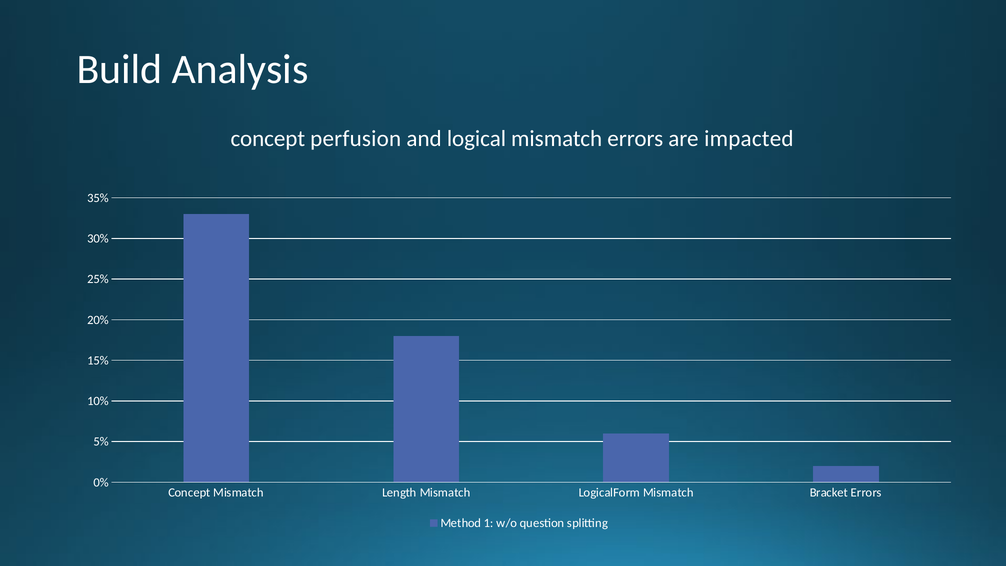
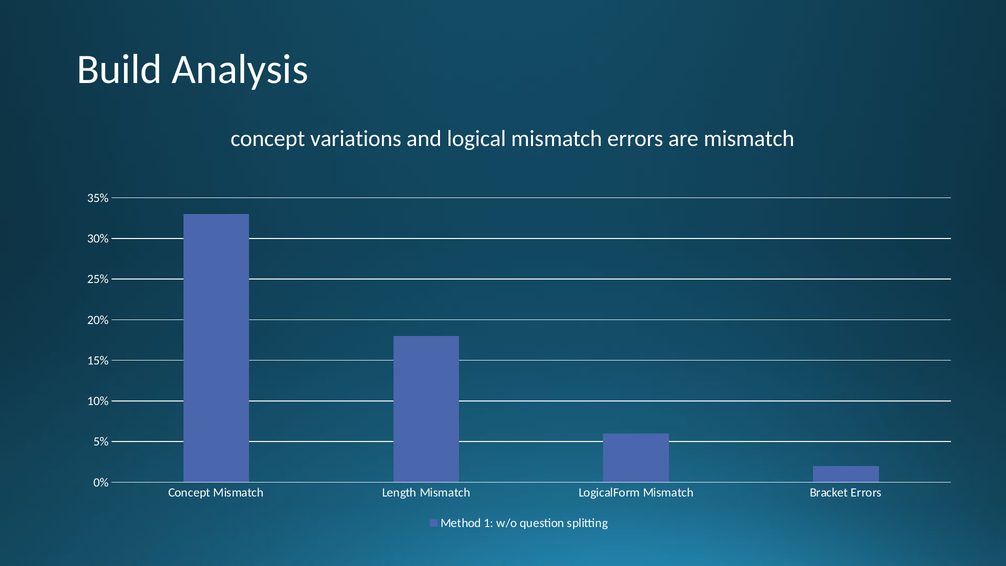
perfusion: perfusion -> variations (356, 139)
are impacted: impacted -> mismatch (749, 139)
